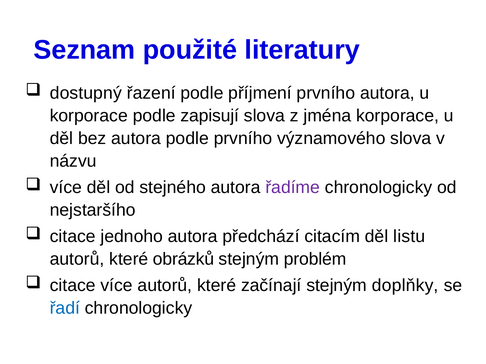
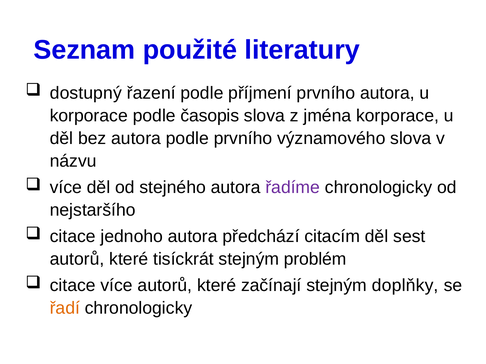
zapisují: zapisují -> časopis (210, 116)
listu: listu -> sest (409, 237)
obrázků: obrázků -> tisíckrát (183, 259)
řadí colour: blue -> orange (65, 309)
